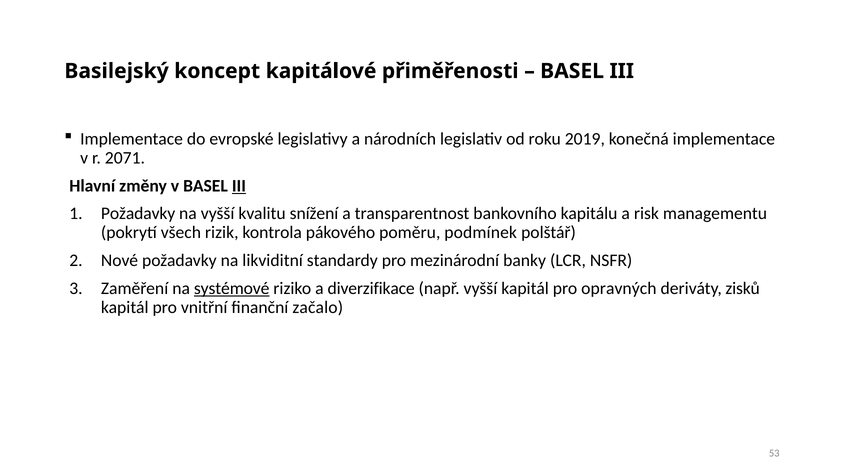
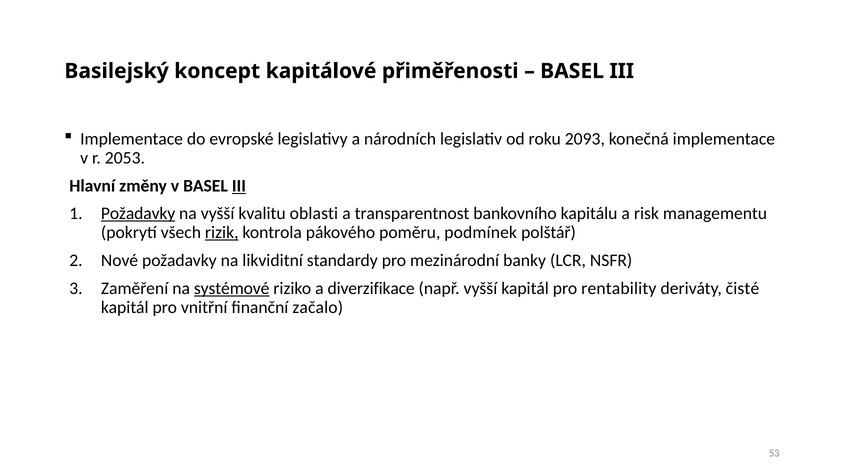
2019: 2019 -> 2093 (585, 139)
2071: 2071 -> 2053 (125, 158)
Požadavky underline: none -> present (138, 213)
snížení: snížení -> oblasti (314, 213)
rizik underline: none -> present (222, 232)
opravných: opravných -> rentability (619, 288)
zisků: zisků -> čisté (742, 288)
